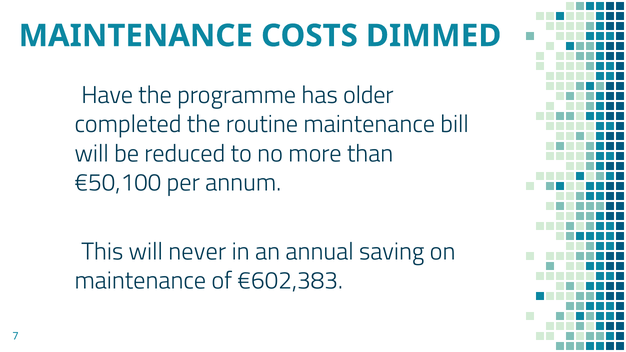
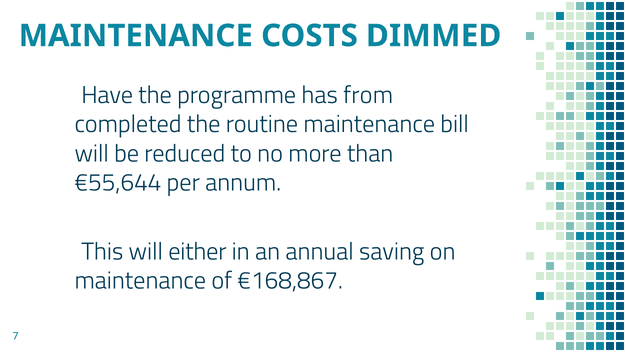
older: older -> from (368, 95)
€50,100: €50,100 -> €55,644 (118, 183)
never: never -> either (197, 252)
€602,383: €602,383 -> €168,867 (290, 281)
